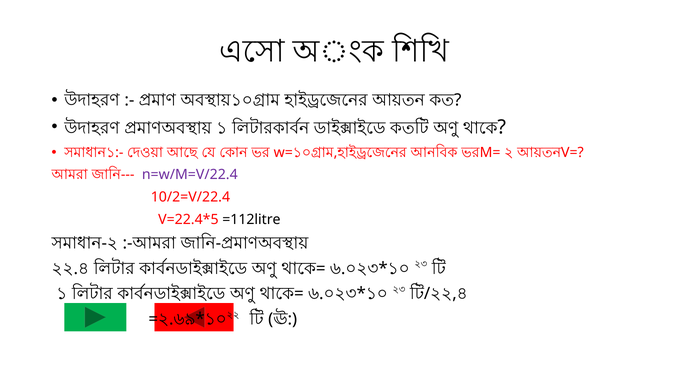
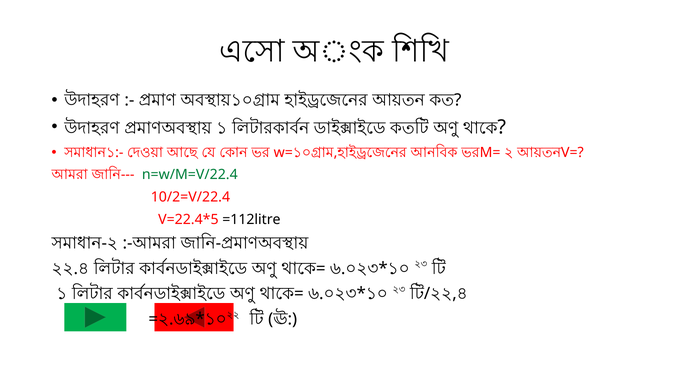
n=w/M=V/22.4 colour: purple -> green (190, 175)
